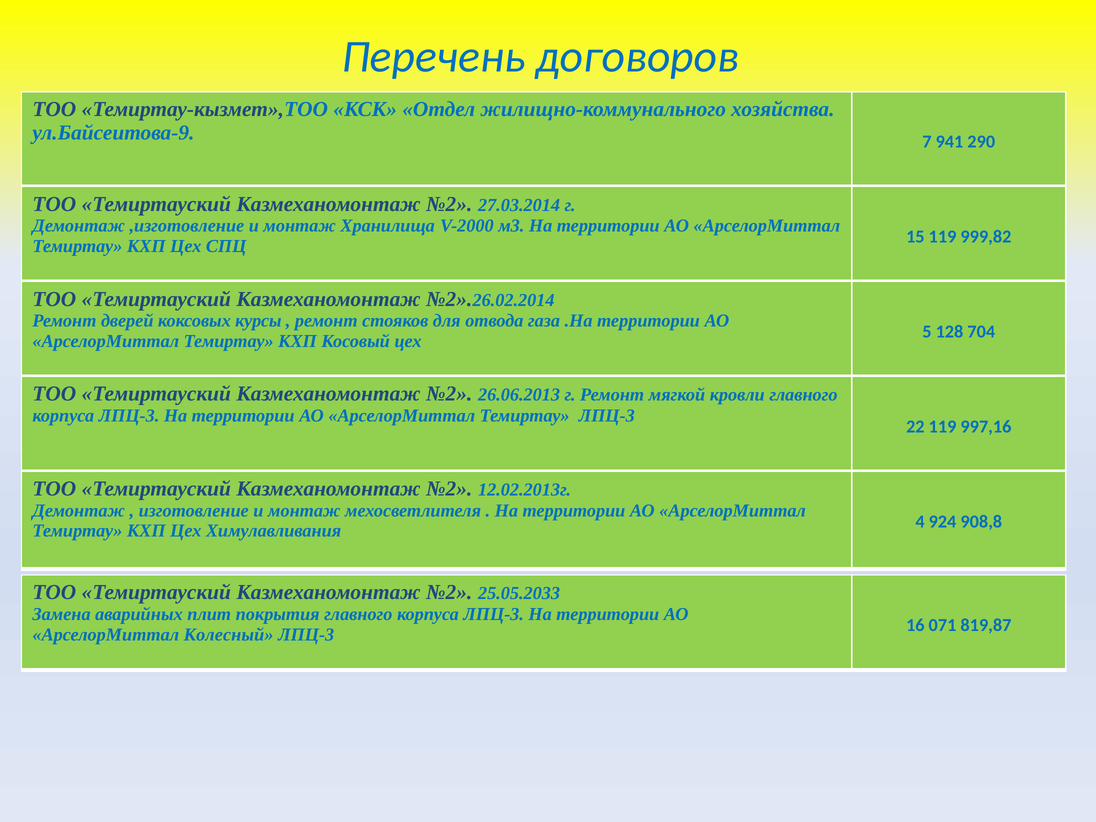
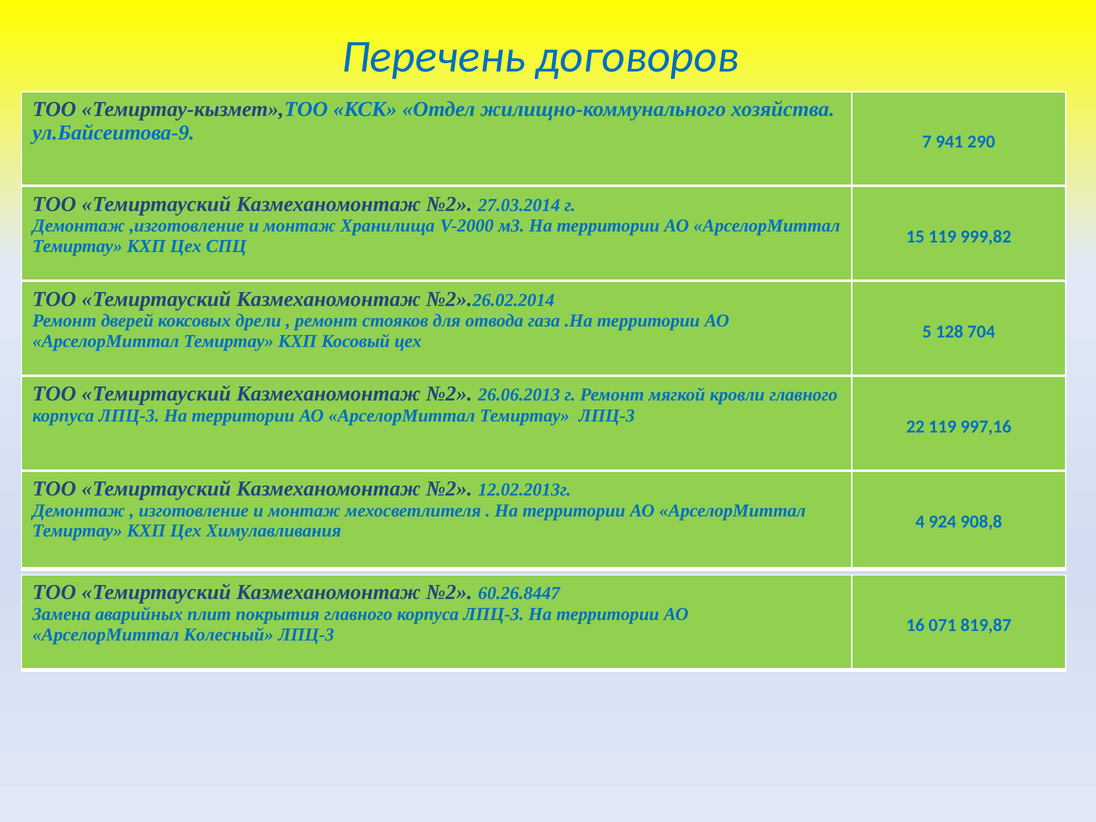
курсы: курсы -> дрели (258, 321)
25.05.2033: 25.05.2033 -> 60.26.8447 (519, 593)
